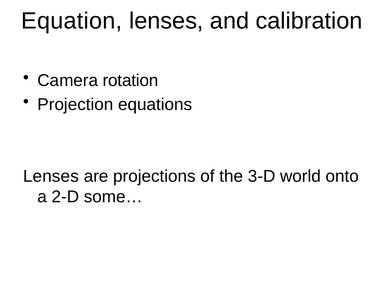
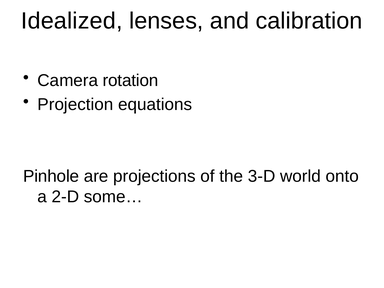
Equation: Equation -> Idealized (72, 21)
Lenses: Lenses -> Pinhole (51, 176)
